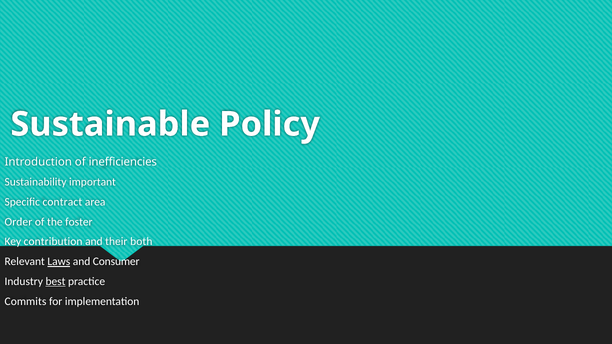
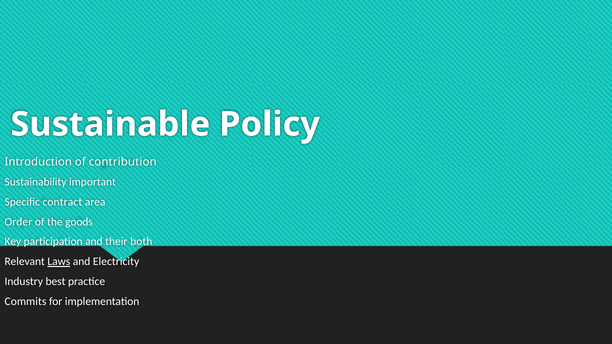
inefficiencies: inefficiencies -> contribution (123, 162)
foster: foster -> goods (79, 222)
contribution: contribution -> participation (53, 242)
Consumer: Consumer -> Electricity (116, 262)
best underline: present -> none (56, 282)
